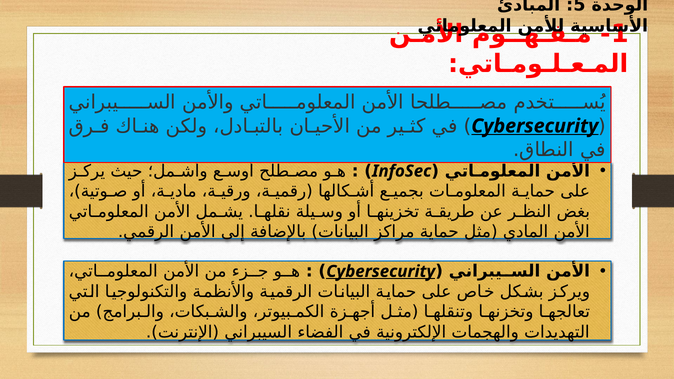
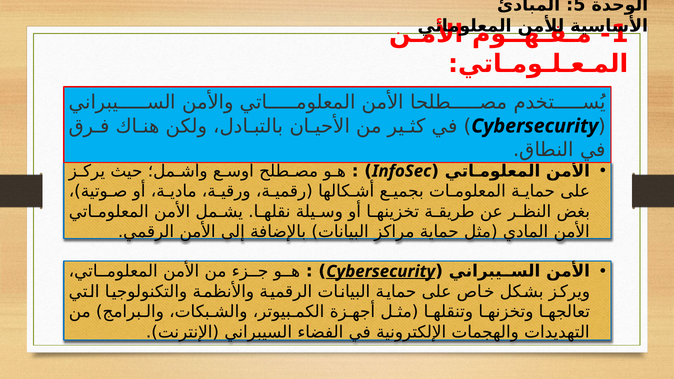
Cybersecurity underline: present -> none (535, 126)
